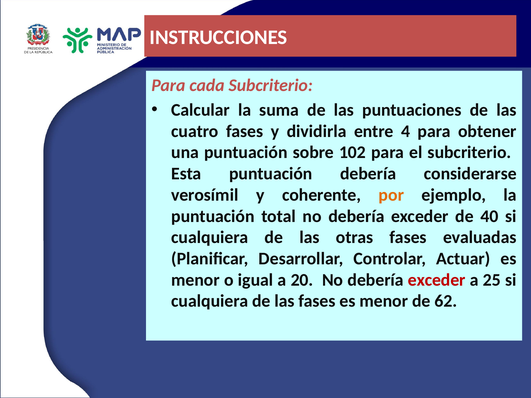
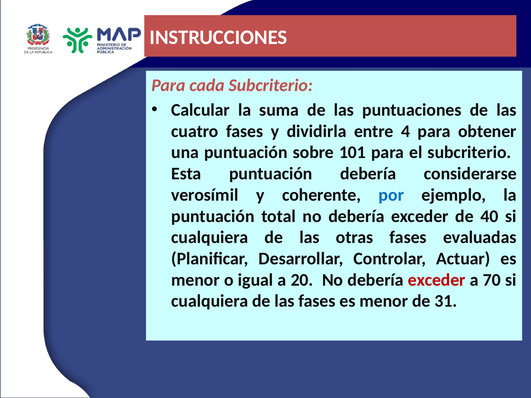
102: 102 -> 101 (352, 153)
por colour: orange -> blue (391, 195)
25: 25 -> 70 (492, 280)
62: 62 -> 31 (446, 301)
